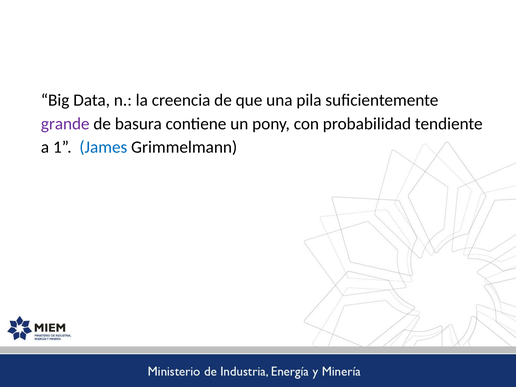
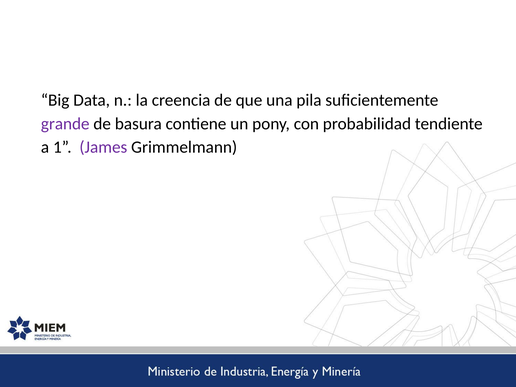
James colour: blue -> purple (103, 147)
